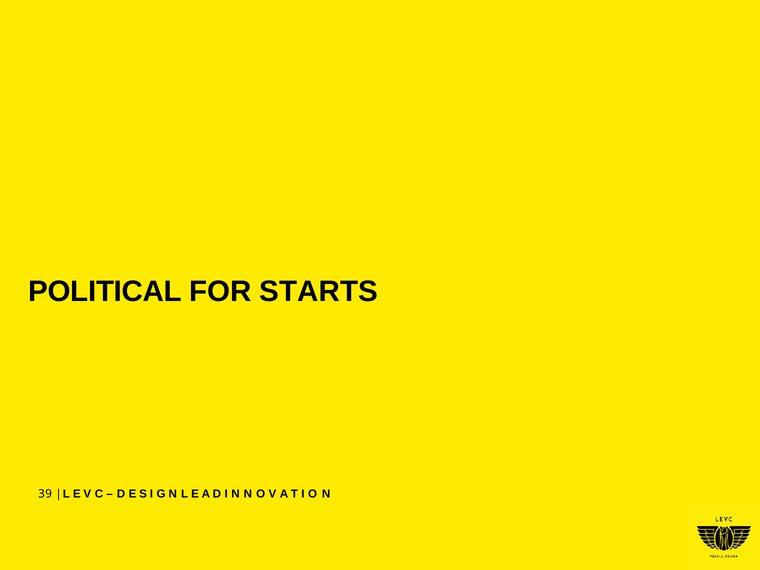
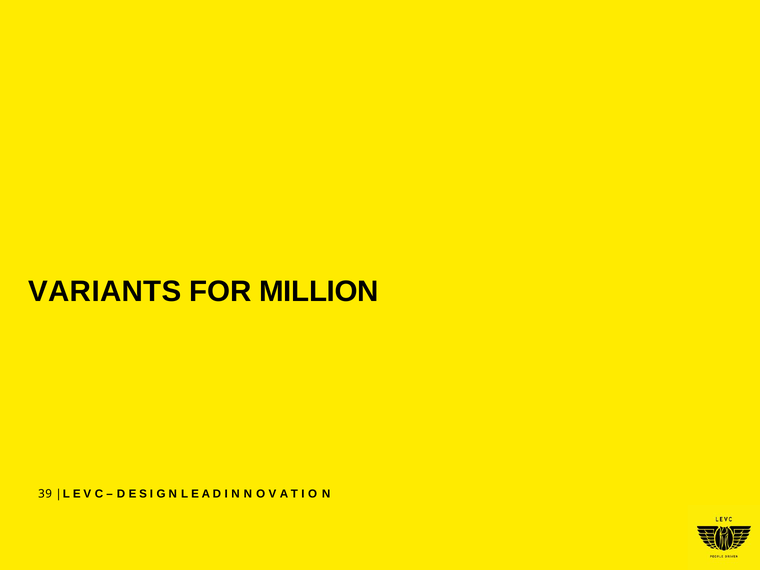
POLITICAL: POLITICAL -> VARIANTS (105, 291)
STARTS: STARTS -> MILLION (319, 291)
